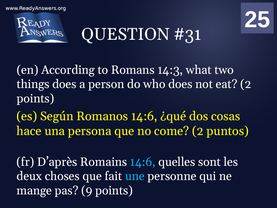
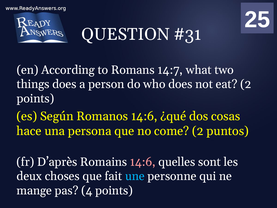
14:3: 14:3 -> 14:7 (170, 70)
14:6 colour: light blue -> pink (143, 162)
9: 9 -> 4 (87, 190)
